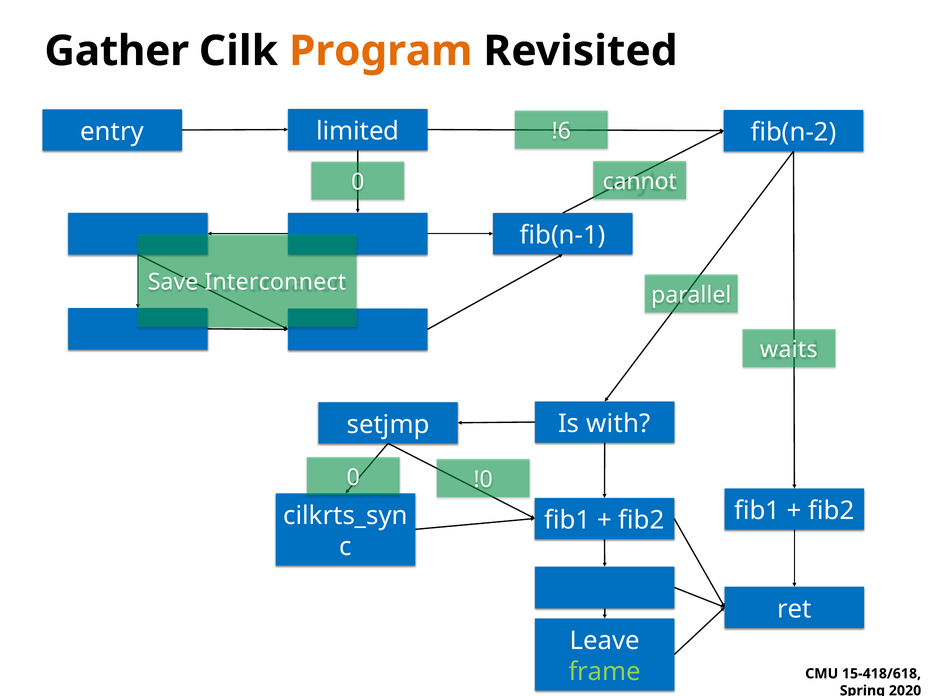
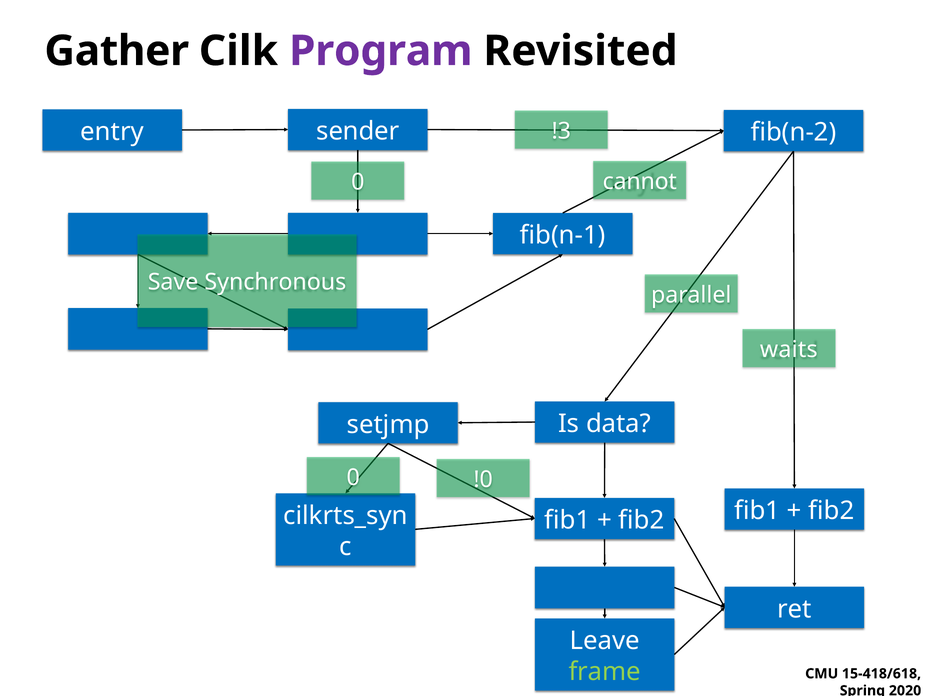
Program colour: orange -> purple (381, 51)
limited: limited -> sender (358, 131)
!6: !6 -> !3 (561, 131)
Interconnect: Interconnect -> Synchronous (275, 283)
with: with -> data (619, 424)
